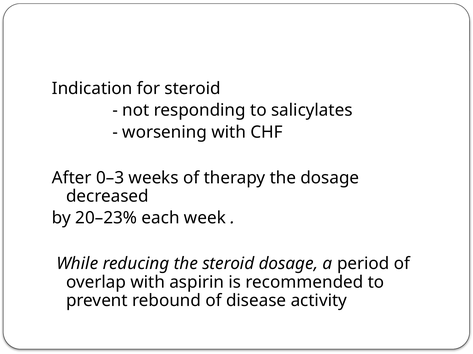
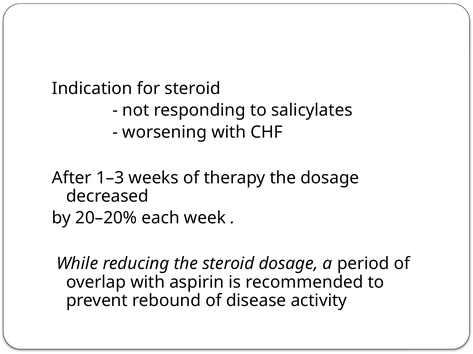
0–3: 0–3 -> 1–3 (110, 178)
20–23%: 20–23% -> 20–20% (106, 218)
